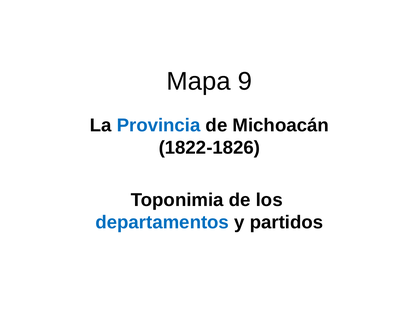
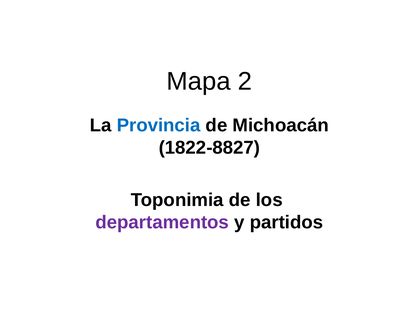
9: 9 -> 2 (245, 81)
1822-1826: 1822-1826 -> 1822-8827 (209, 148)
departamentos colour: blue -> purple (162, 222)
